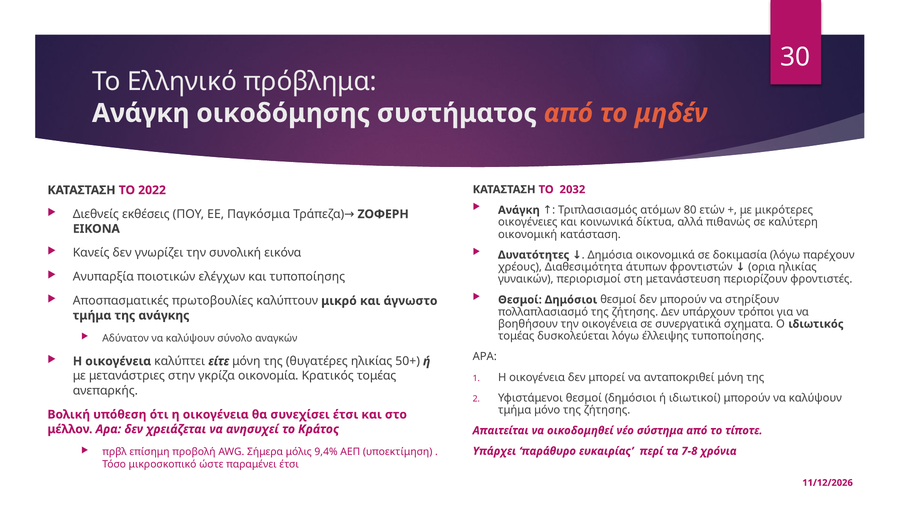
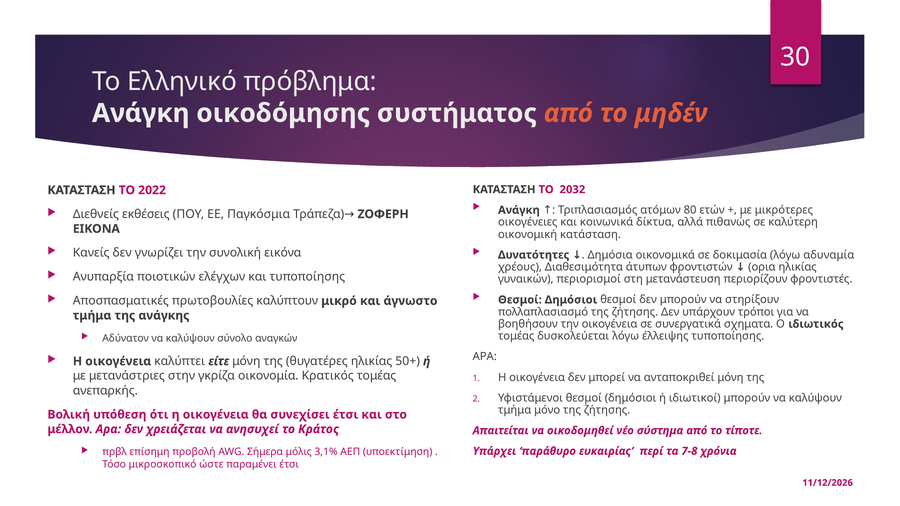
παρέχουν: παρέχουν -> αδυναμία (829, 255)
9,4%: 9,4% -> 3,1% (326, 452)
